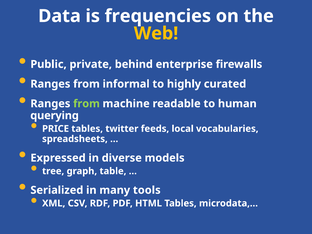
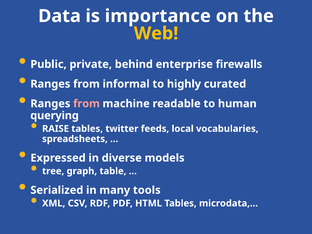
frequencies: frequencies -> importance (158, 16)
from colour: light green -> pink (86, 104)
PRICE: PRICE -> RAISE (56, 129)
